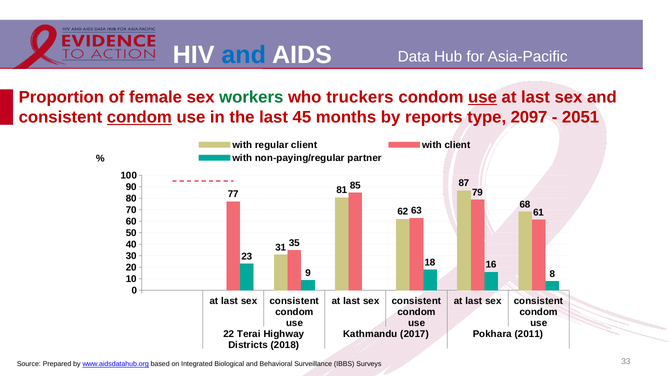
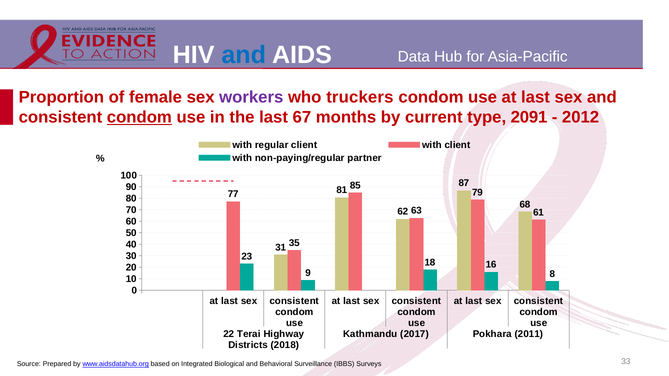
workers colour: green -> purple (251, 97)
use underline: present -> none (483, 97)
45: 45 -> 67 (302, 117)
reports: reports -> current (434, 117)
2097: 2097 -> 2091 (529, 117)
2051: 2051 -> 2012 (581, 117)
